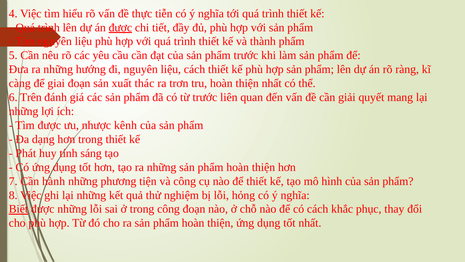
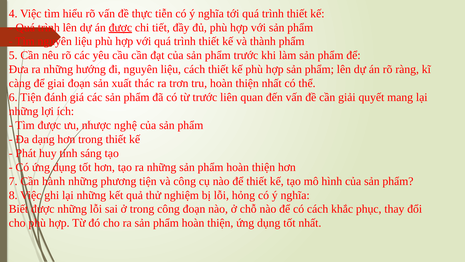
6 Trên: Trên -> Tiện (31, 97)
kênh: kênh -> nghệ (125, 125)
Biết underline: present -> none (18, 209)
